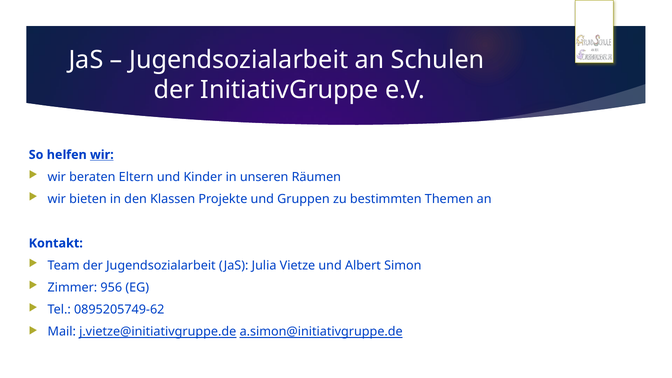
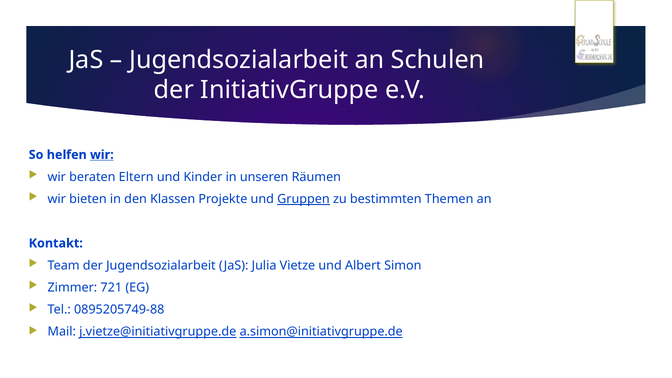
Gruppen underline: none -> present (303, 199)
956: 956 -> 721 (111, 287)
0895205749-62: 0895205749-62 -> 0895205749-88 (119, 310)
